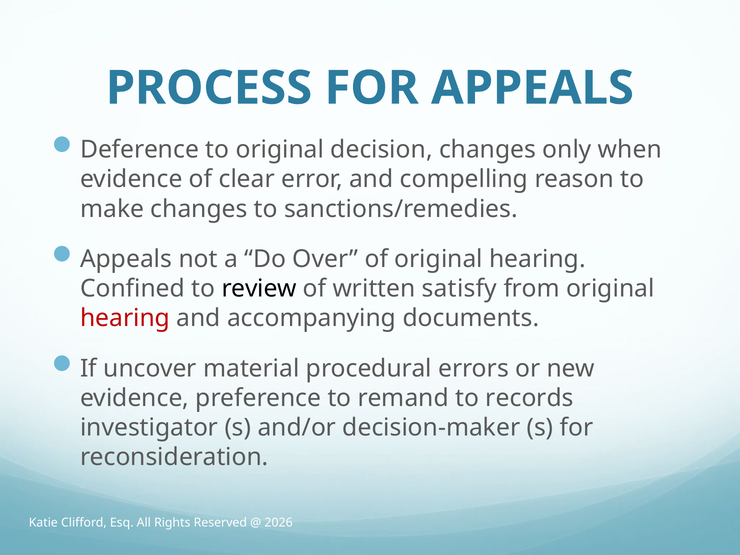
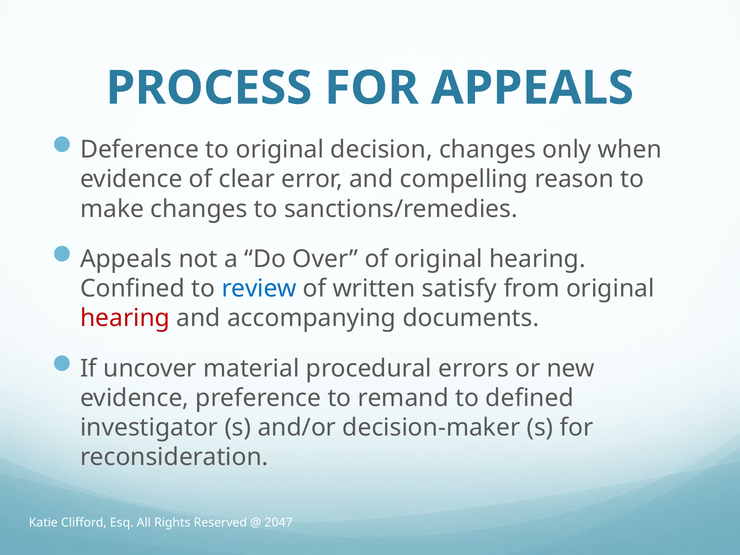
review colour: black -> blue (259, 289)
records: records -> defined (530, 398)
2026: 2026 -> 2047 (279, 522)
